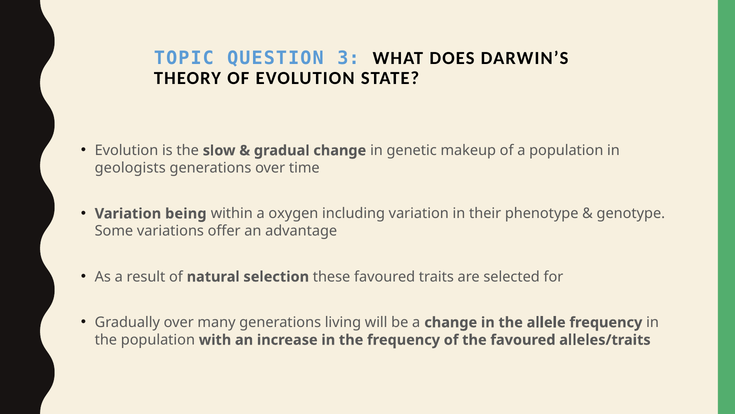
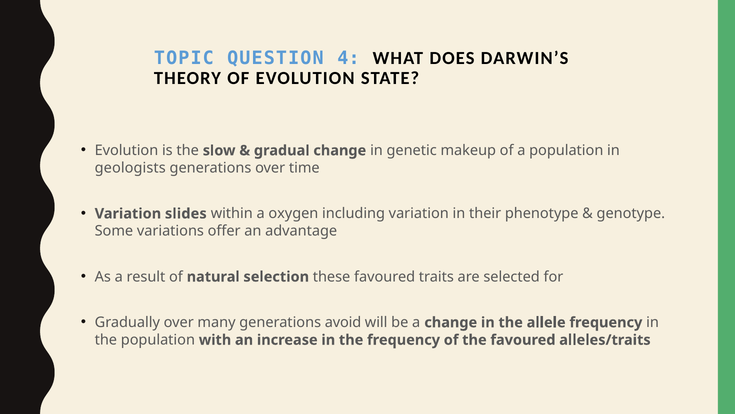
3: 3 -> 4 (349, 58)
being: being -> slides (186, 213)
living: living -> avoid (343, 322)
